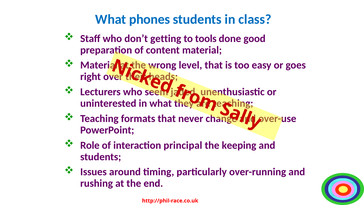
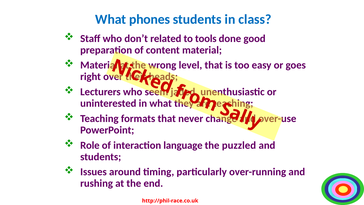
getting: getting -> related (166, 38)
principal: principal -> language (183, 145)
keeping: keeping -> puzzled (239, 145)
